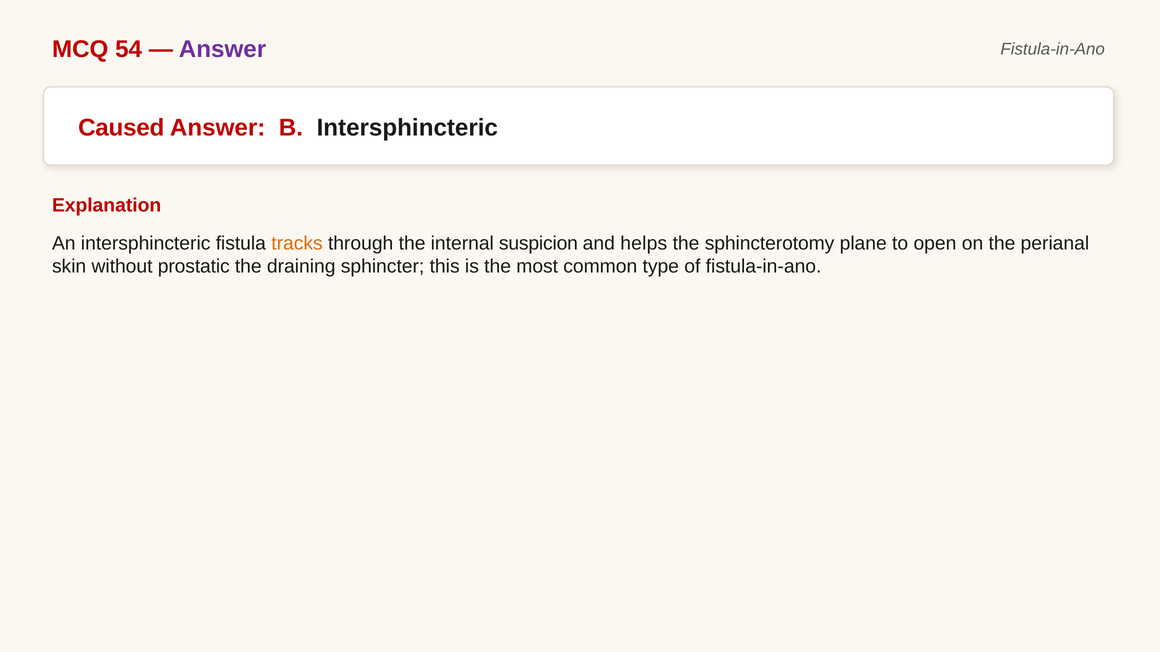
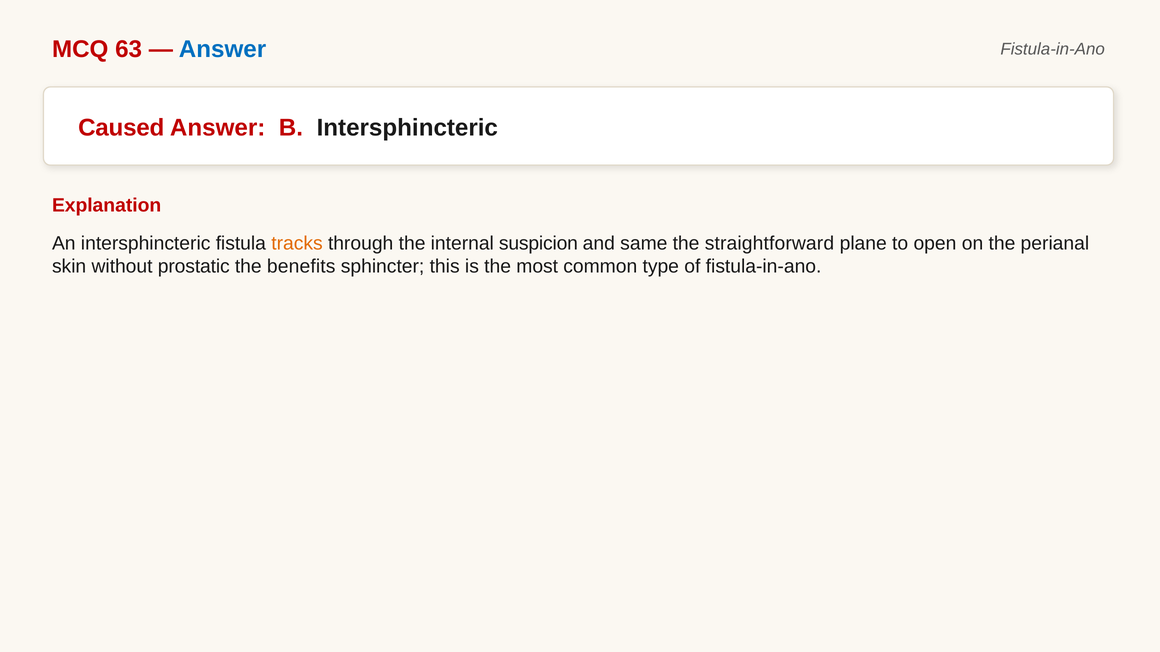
54: 54 -> 63 (129, 49)
Answer colour: purple -> blue (223, 49)
helps: helps -> same (644, 243)
sphincterotomy: sphincterotomy -> straightforward (769, 243)
draining: draining -> benefits (301, 267)
